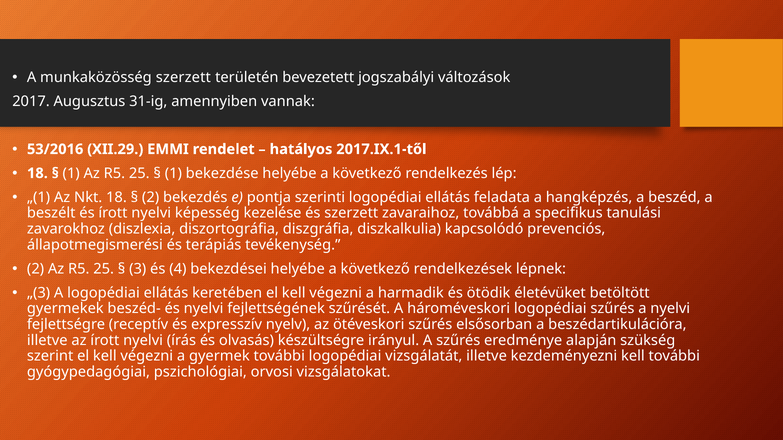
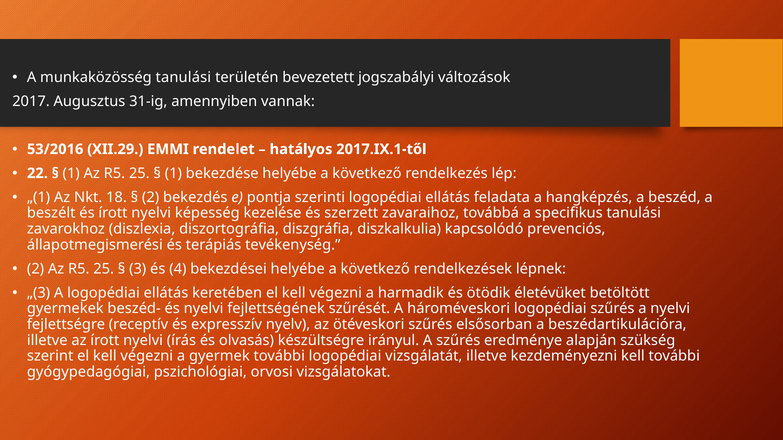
munkaközösség szerzett: szerzett -> tanulási (183, 77)
18: 18 -> 22 (37, 173)
